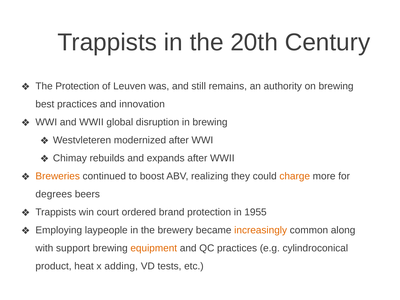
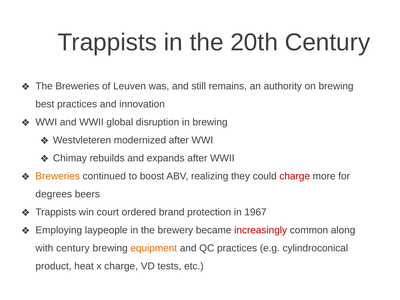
The Protection: Protection -> Breweries (77, 86)
charge colour: orange -> red (295, 176)
1955: 1955 -> 1967 (256, 212)
increasingly colour: orange -> red (261, 230)
with support: support -> century (73, 248)
x adding: adding -> charge (121, 266)
